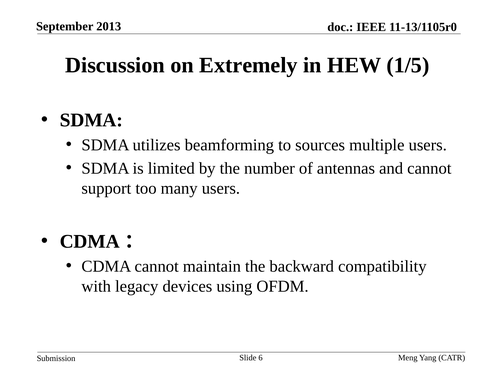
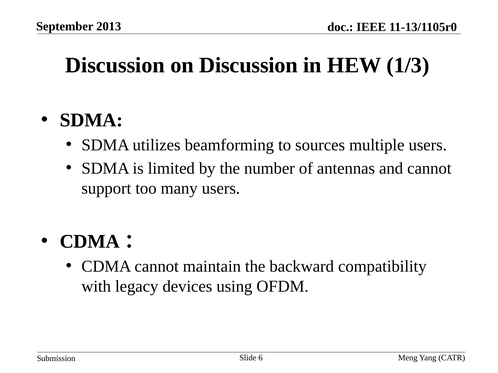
on Extremely: Extremely -> Discussion (249, 65)
1/5: 1/5 -> 1/3 (408, 65)
